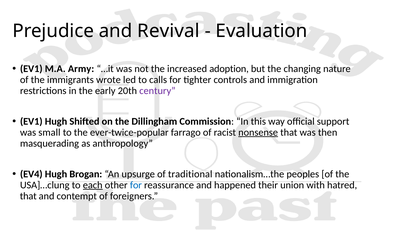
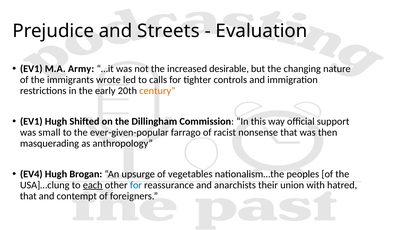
Revival: Revival -> Streets (169, 31)
adoption: adoption -> desirable (229, 69)
century colour: purple -> orange (157, 91)
ever-twice-popular: ever-twice-popular -> ever-given-popular (129, 132)
nonsense underline: present -> none (258, 132)
traditional: traditional -> vegetables (190, 174)
happened: happened -> anarchists (235, 185)
